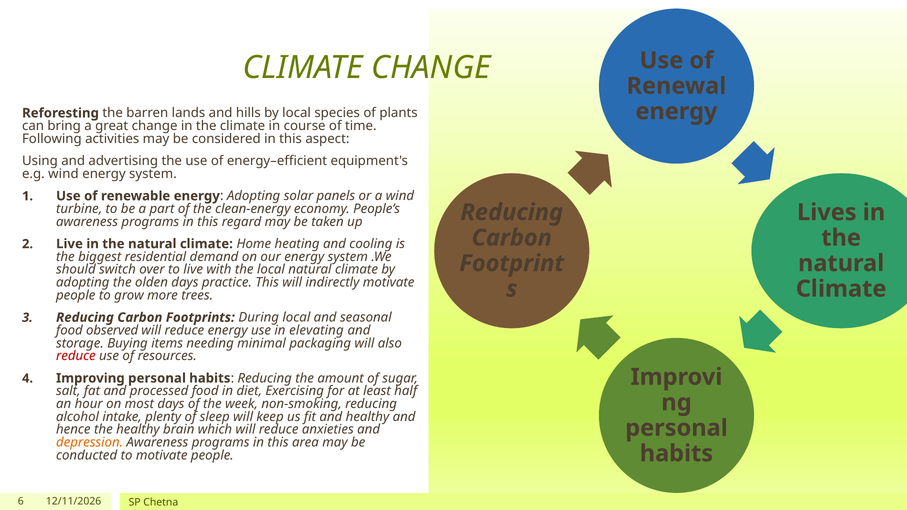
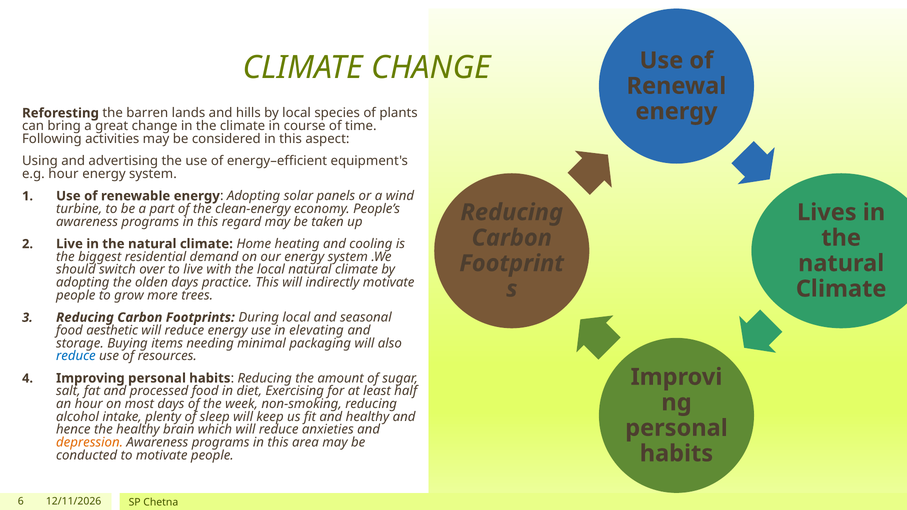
e.g wind: wind -> hour (63, 174)
observed: observed -> aesthetic (112, 330)
reduce colour: red -> blue (76, 356)
